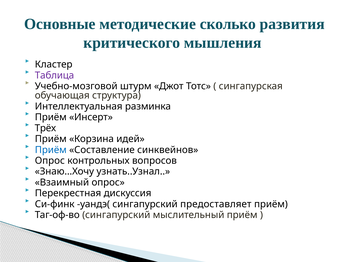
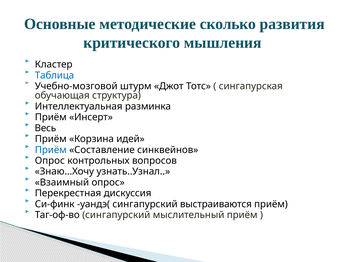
Таблица colour: purple -> blue (54, 75)
Трёх: Трёх -> Весь (45, 128)
предоставляет: предоставляет -> выстраиваются (216, 204)
